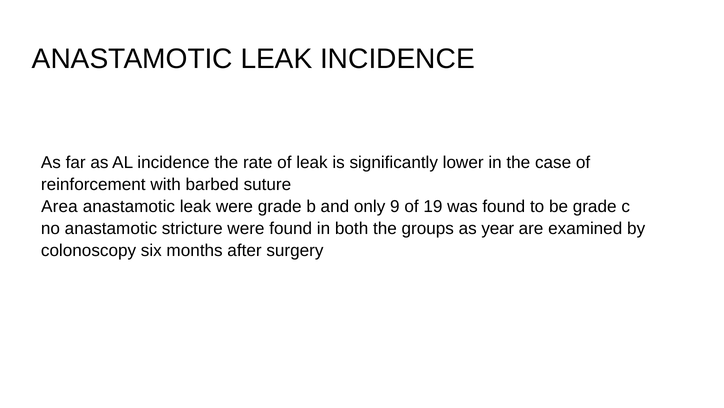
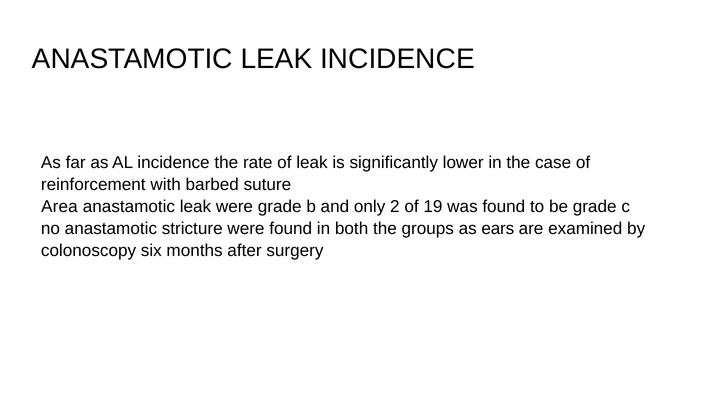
9: 9 -> 2 (395, 206)
year: year -> ears (498, 228)
